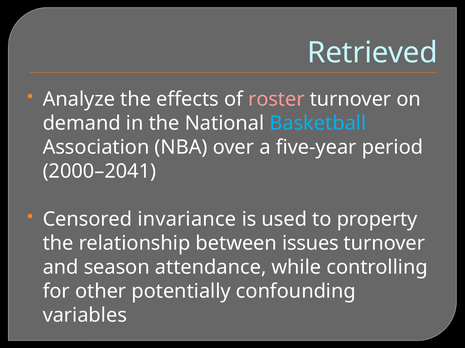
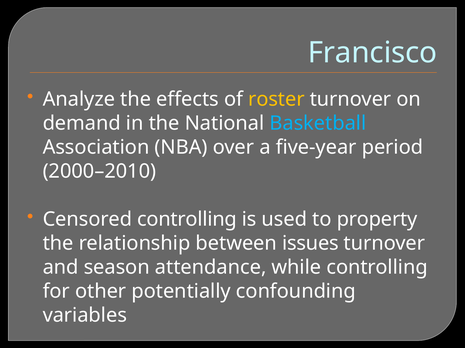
Retrieved: Retrieved -> Francisco (372, 53)
roster colour: pink -> yellow (276, 99)
2000–2041: 2000–2041 -> 2000–2010 (99, 172)
Censored invariance: invariance -> controlling (187, 220)
